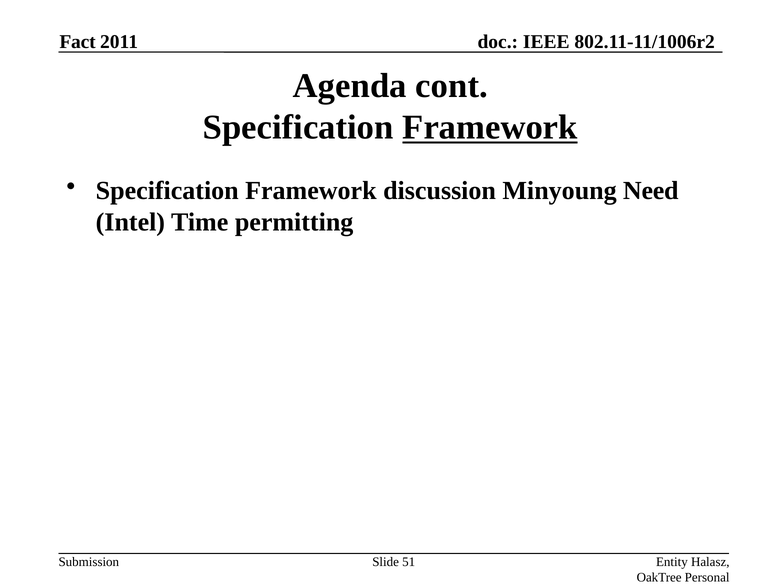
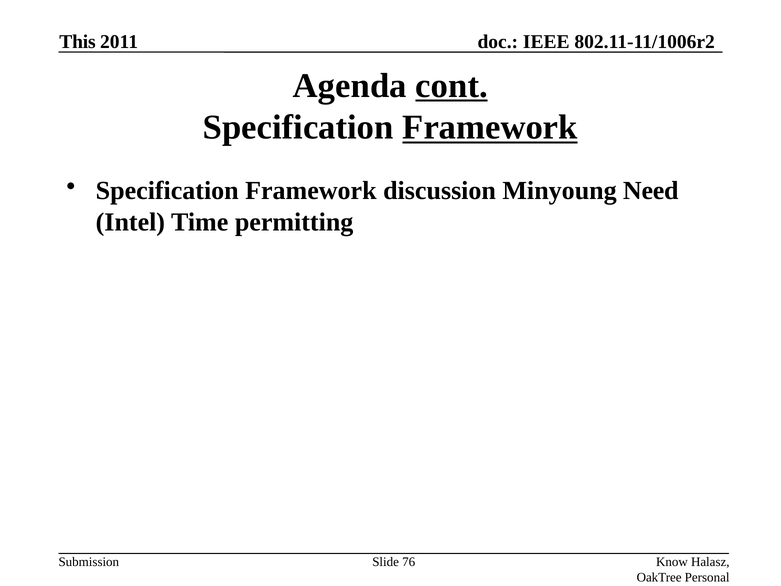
Fact: Fact -> This (78, 42)
cont underline: none -> present (452, 86)
51: 51 -> 76 (409, 562)
Entity: Entity -> Know (672, 562)
